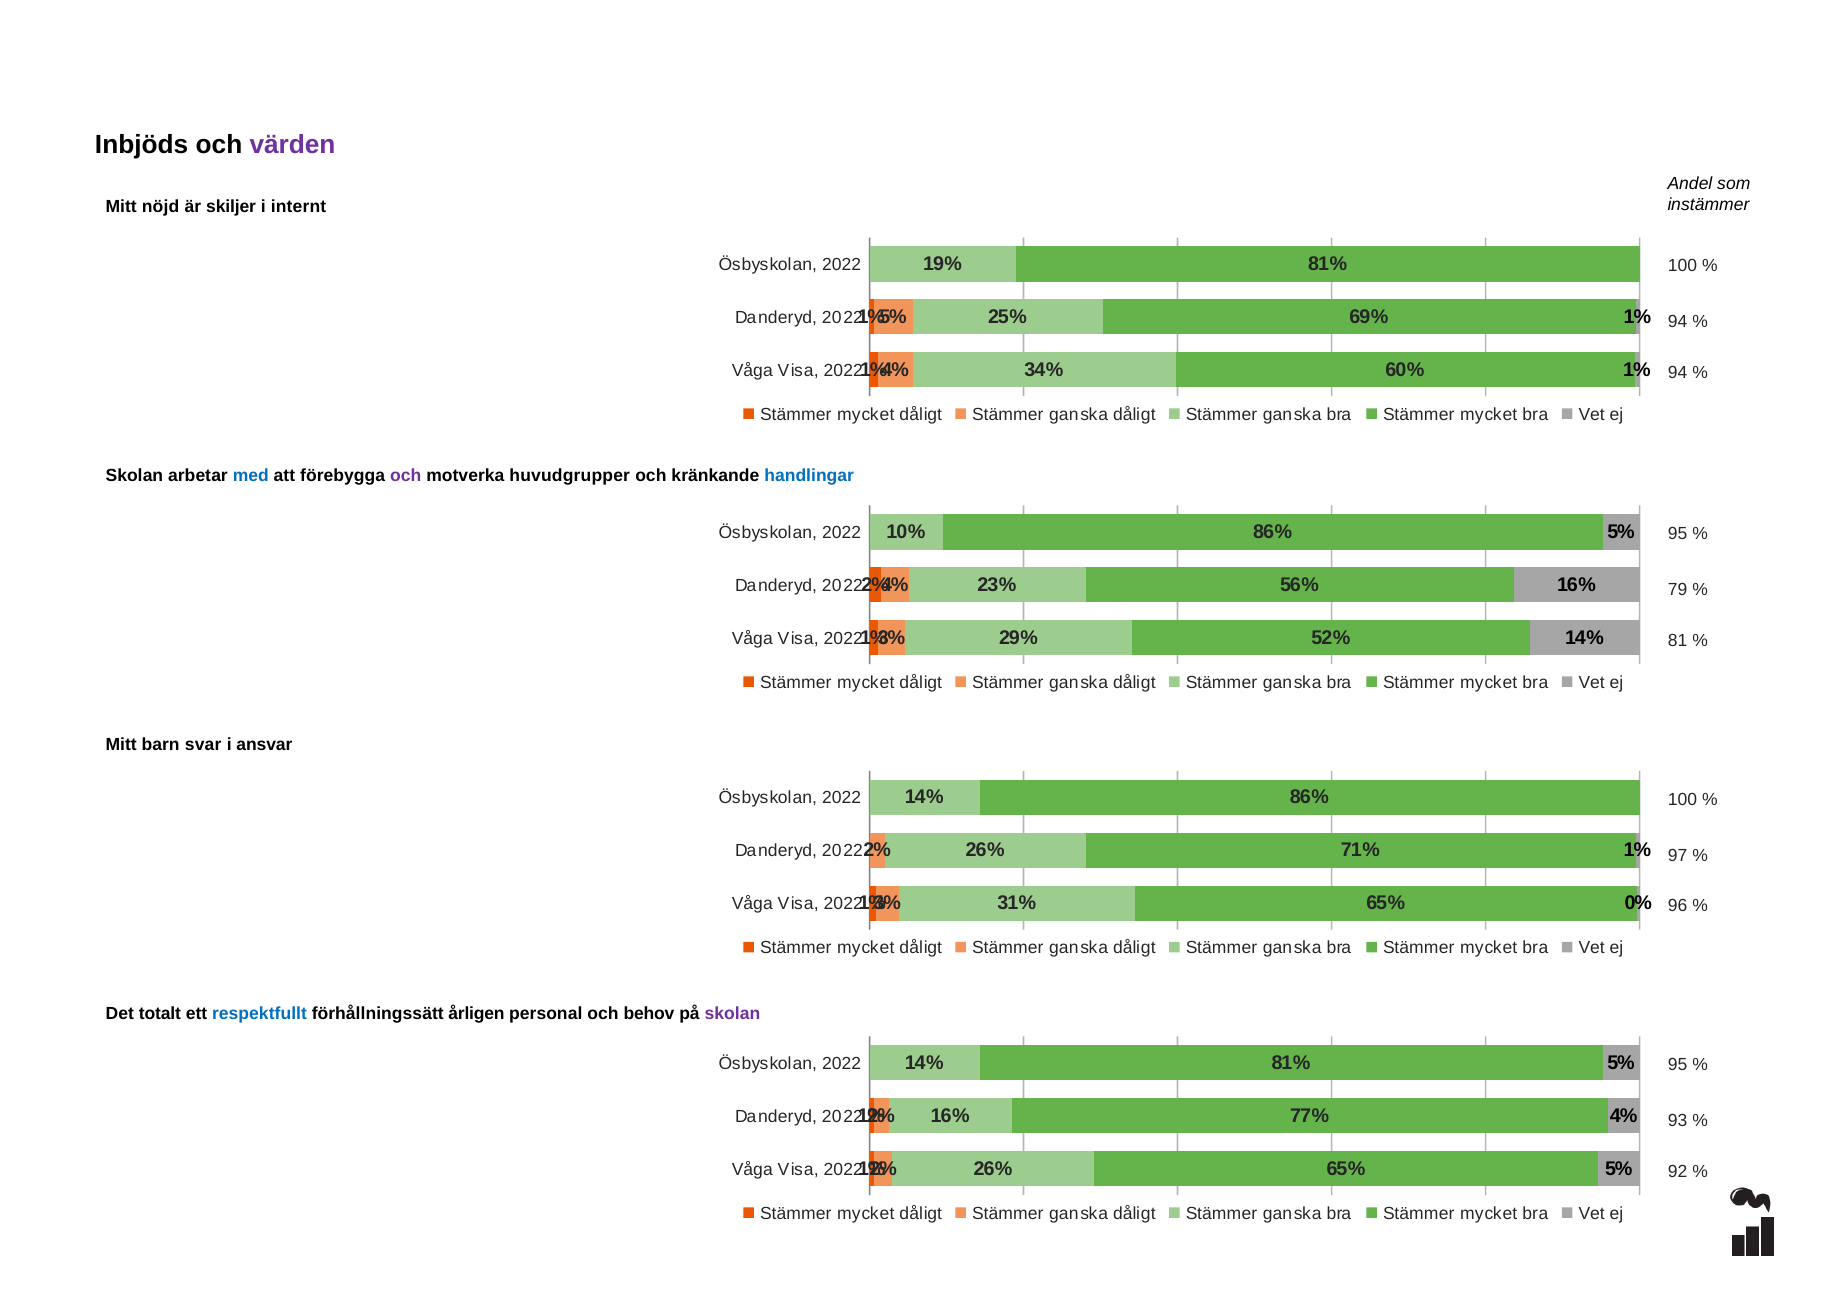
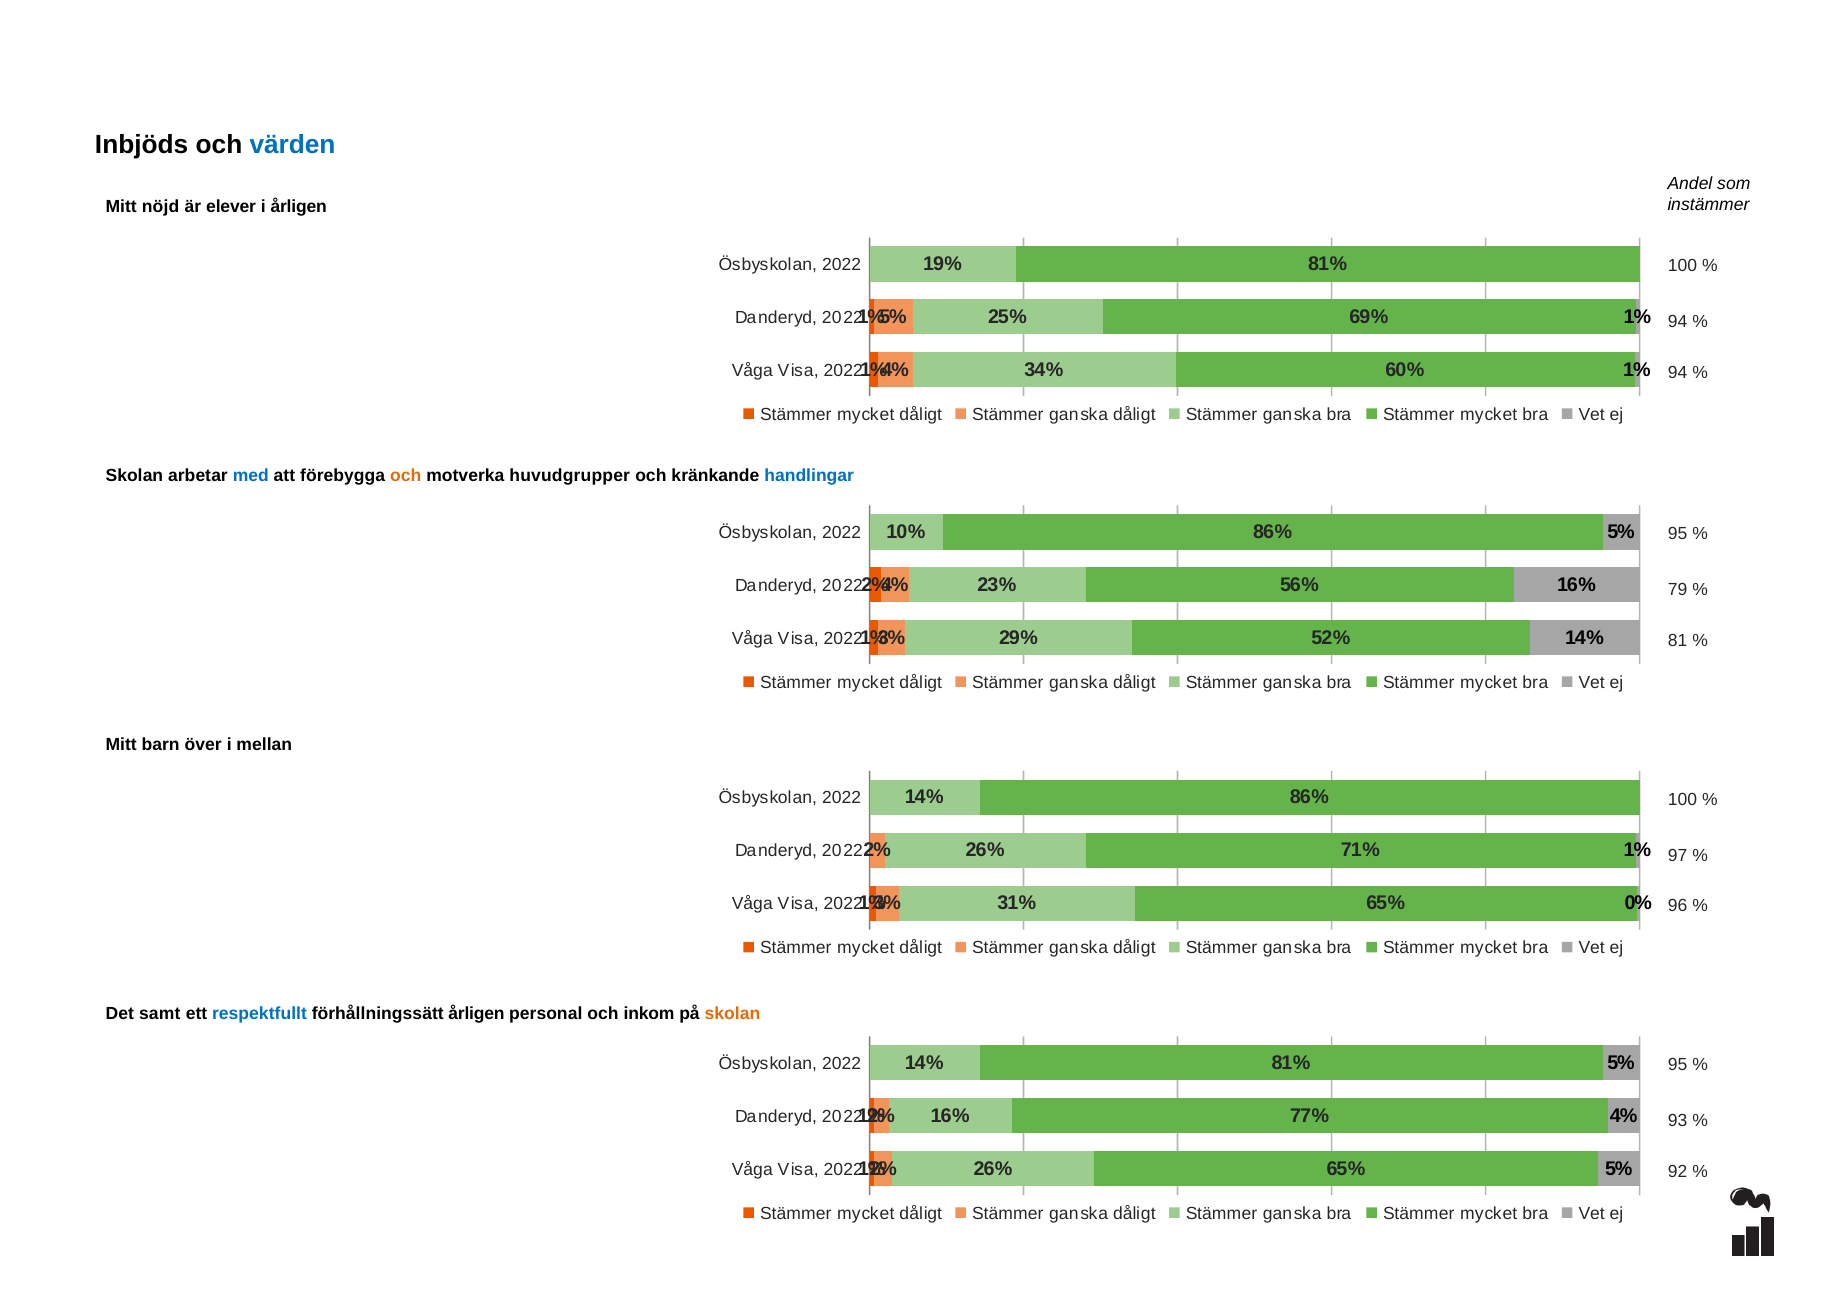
värden colour: purple -> blue (293, 144)
skiljer: skiljer -> elever (231, 207)
i internt: internt -> årligen (299, 207)
och colour: purple -> orange (406, 476)
svar: svar -> över (203, 744)
ansvar: ansvar -> mellan (264, 744)
totalt: totalt -> samt (160, 1013)
behov: behov -> inkom (649, 1013)
skolan colour: purple -> orange (732, 1013)
